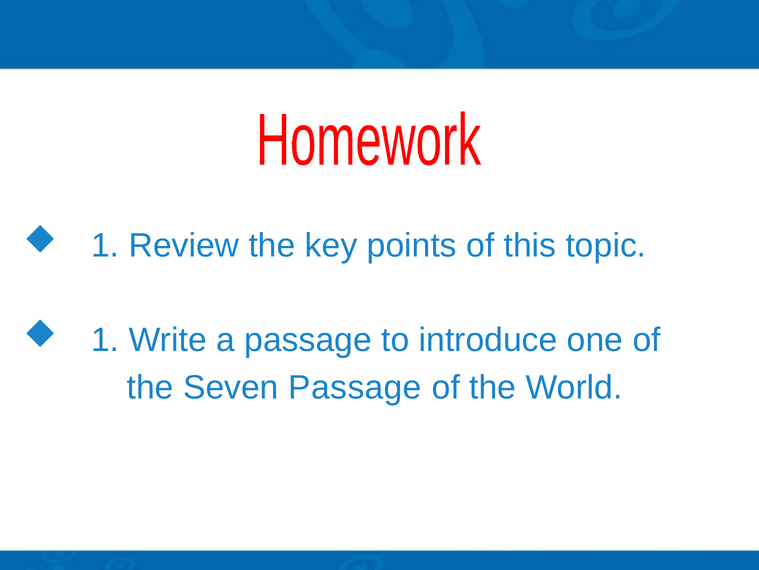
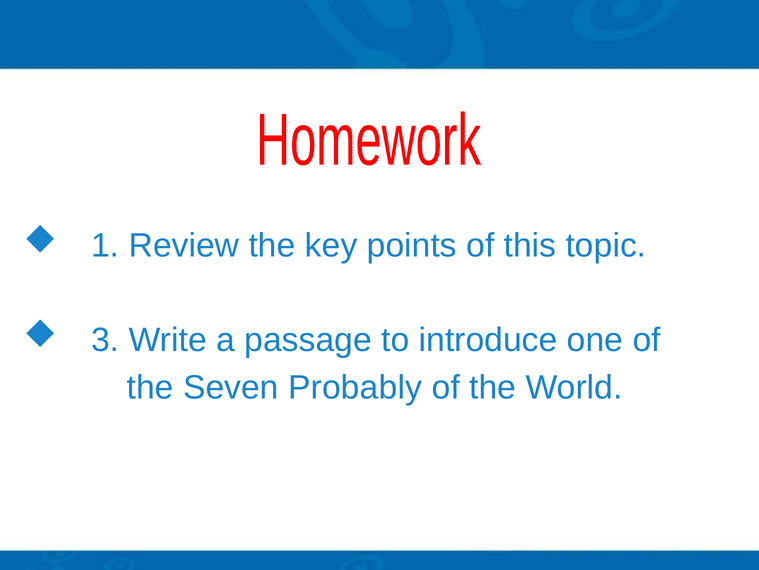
1: 1 -> 3 (105, 340)
Seven Passage: Passage -> Probably (355, 387)
